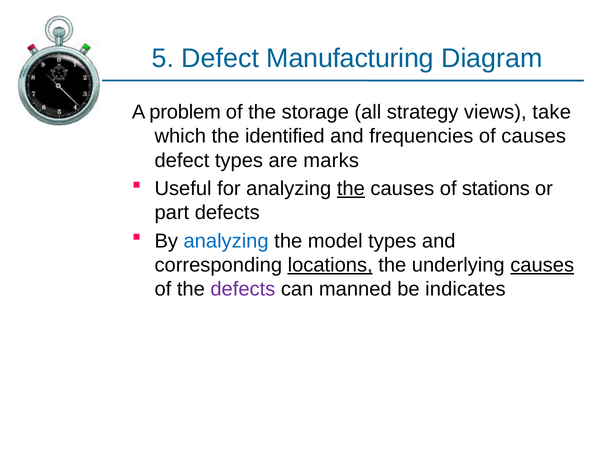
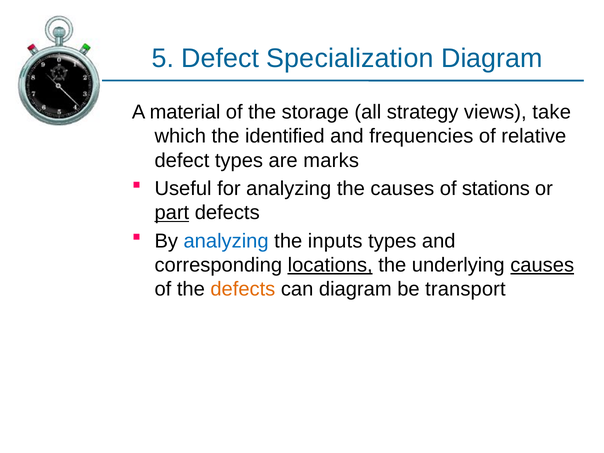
Manufacturing: Manufacturing -> Specialization (350, 58)
problem: problem -> material (185, 112)
of causes: causes -> relative (534, 136)
the underline: present -> none (351, 189)
part underline: none -> present (172, 213)
model: model -> inputs (335, 241)
defects colour: purple -> orange (243, 289)
can manned: manned -> diagram (355, 289)
indicates: indicates -> transport (465, 289)
